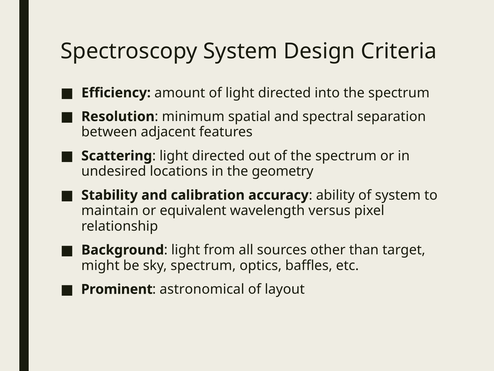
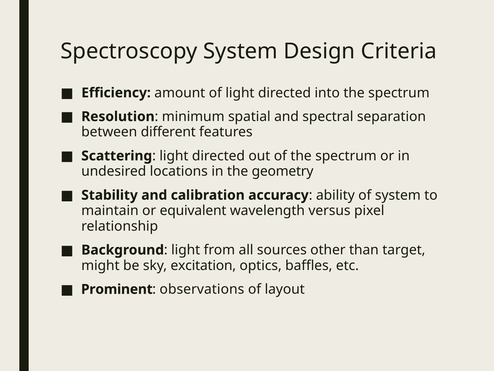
adjacent: adjacent -> different (168, 132)
sky spectrum: spectrum -> excitation (203, 265)
astronomical: astronomical -> observations (202, 289)
